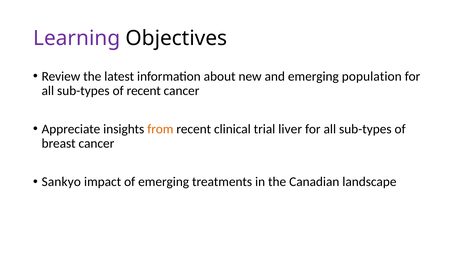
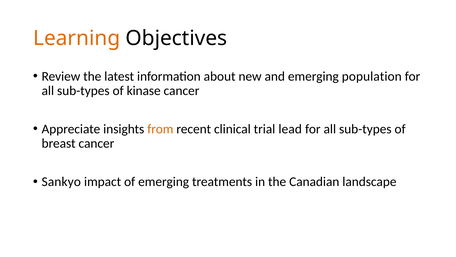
Learning colour: purple -> orange (77, 38)
of recent: recent -> kinase (144, 91)
liver: liver -> lead (290, 129)
